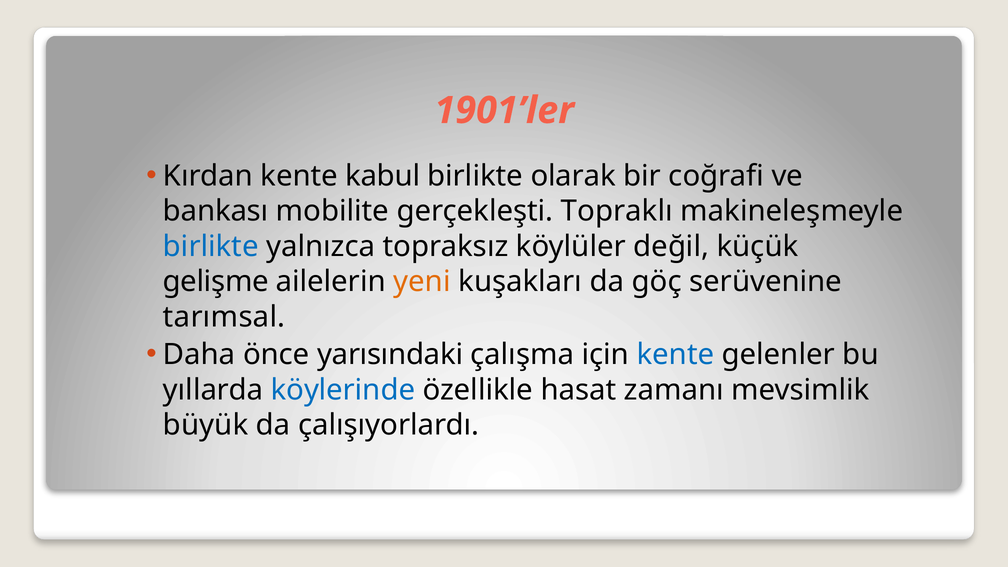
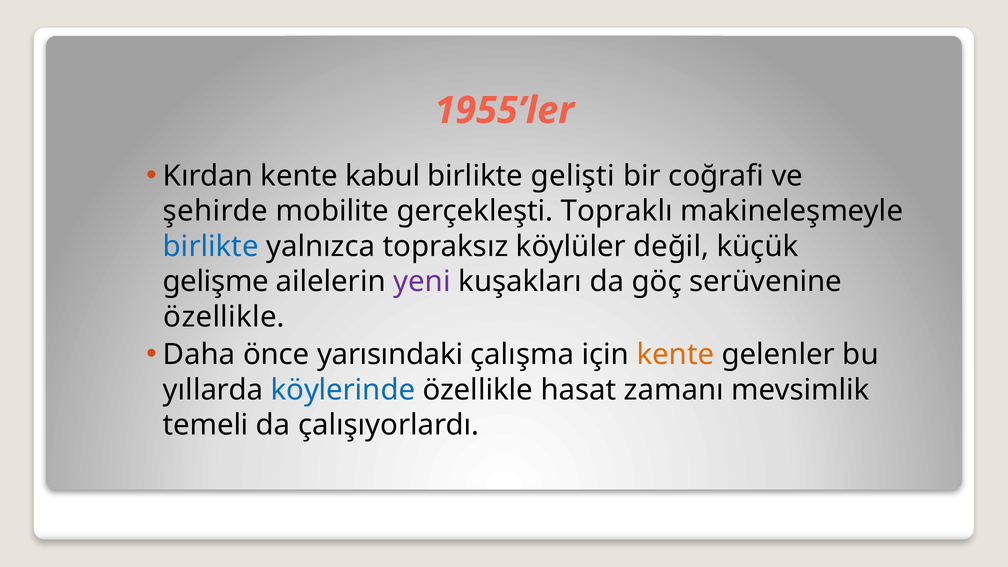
1901’ler: 1901’ler -> 1955’ler (504, 111)
olarak: olarak -> gelişti (573, 176)
bankası: bankası -> şehirde (215, 211)
yeni colour: orange -> purple (422, 282)
tarımsal: tarımsal -> özellikle (224, 317)
kente colour: blue -> orange (675, 355)
büyük: büyük -> temeli (206, 425)
